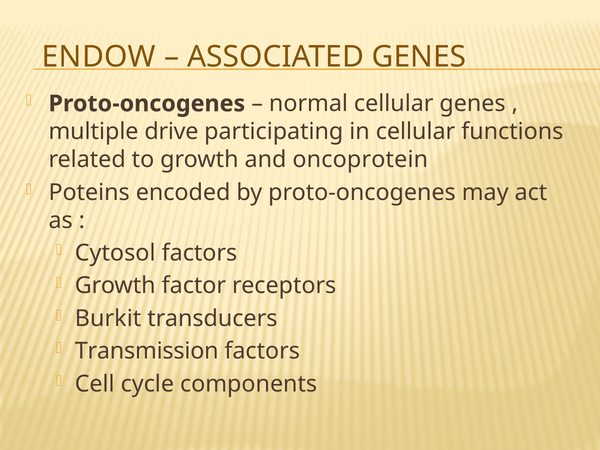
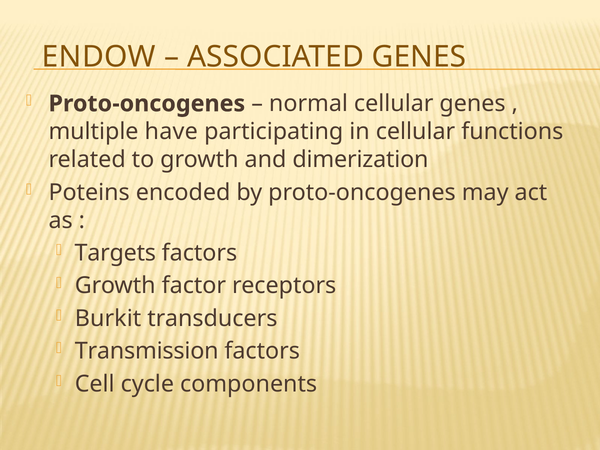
drive: drive -> have (171, 132)
oncoprotein: oncoprotein -> dimerization (360, 160)
Cytosol: Cytosol -> Targets (115, 253)
